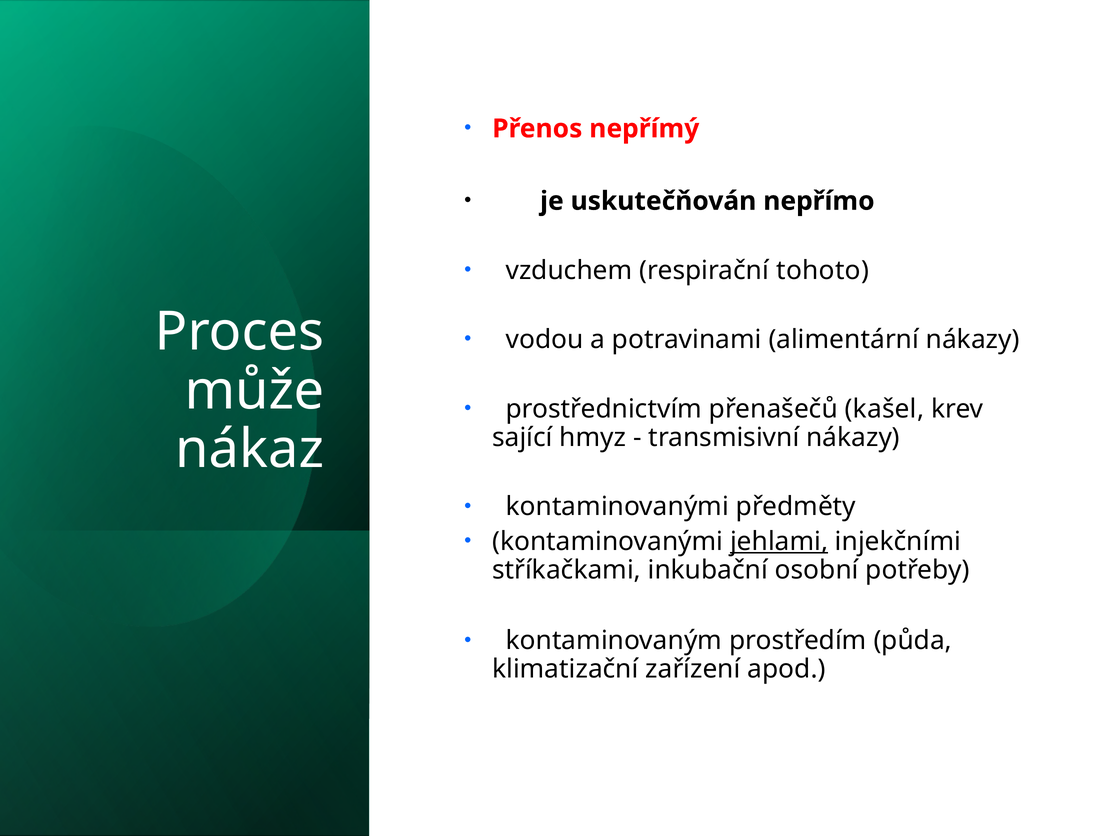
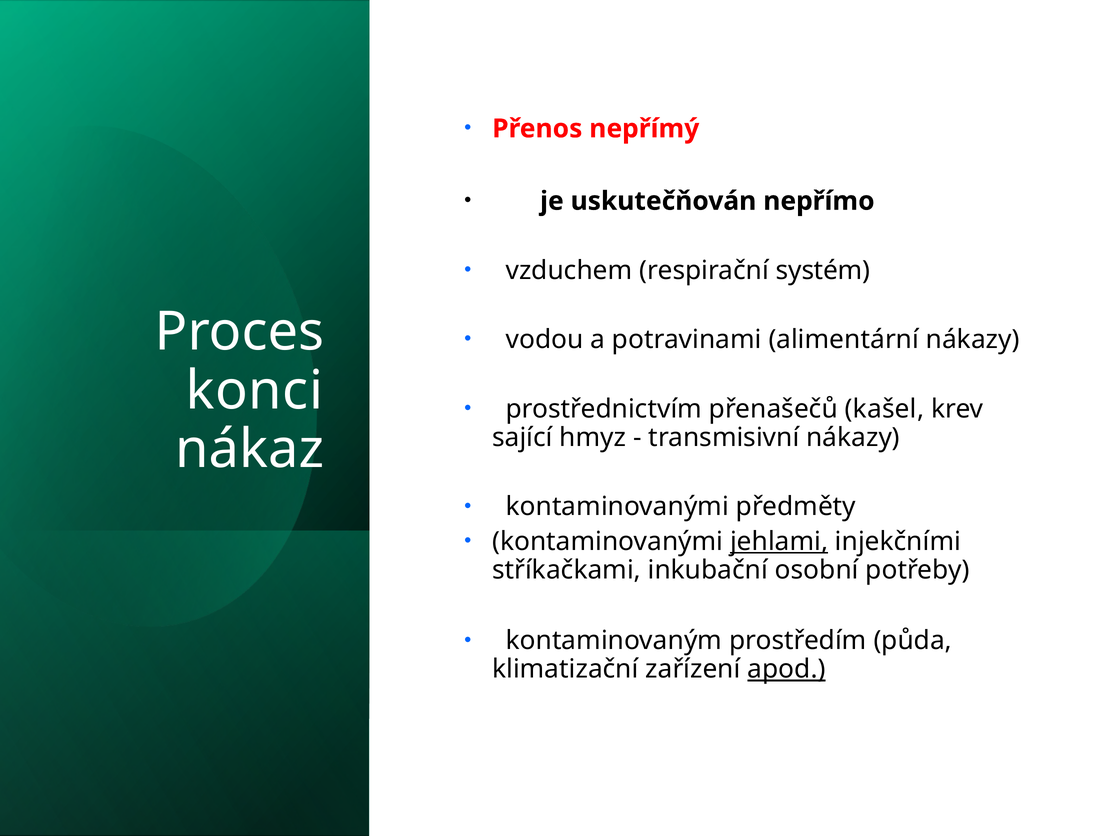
tohoto: tohoto -> systém (823, 270)
může: může -> konci (254, 391)
apod underline: none -> present (787, 669)
